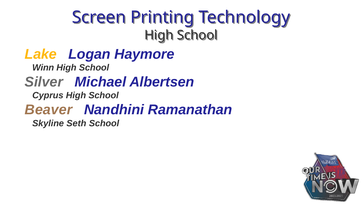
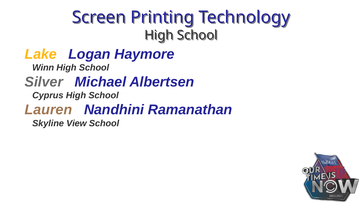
Beaver: Beaver -> Lauren (48, 110)
Seth: Seth -> View (76, 123)
